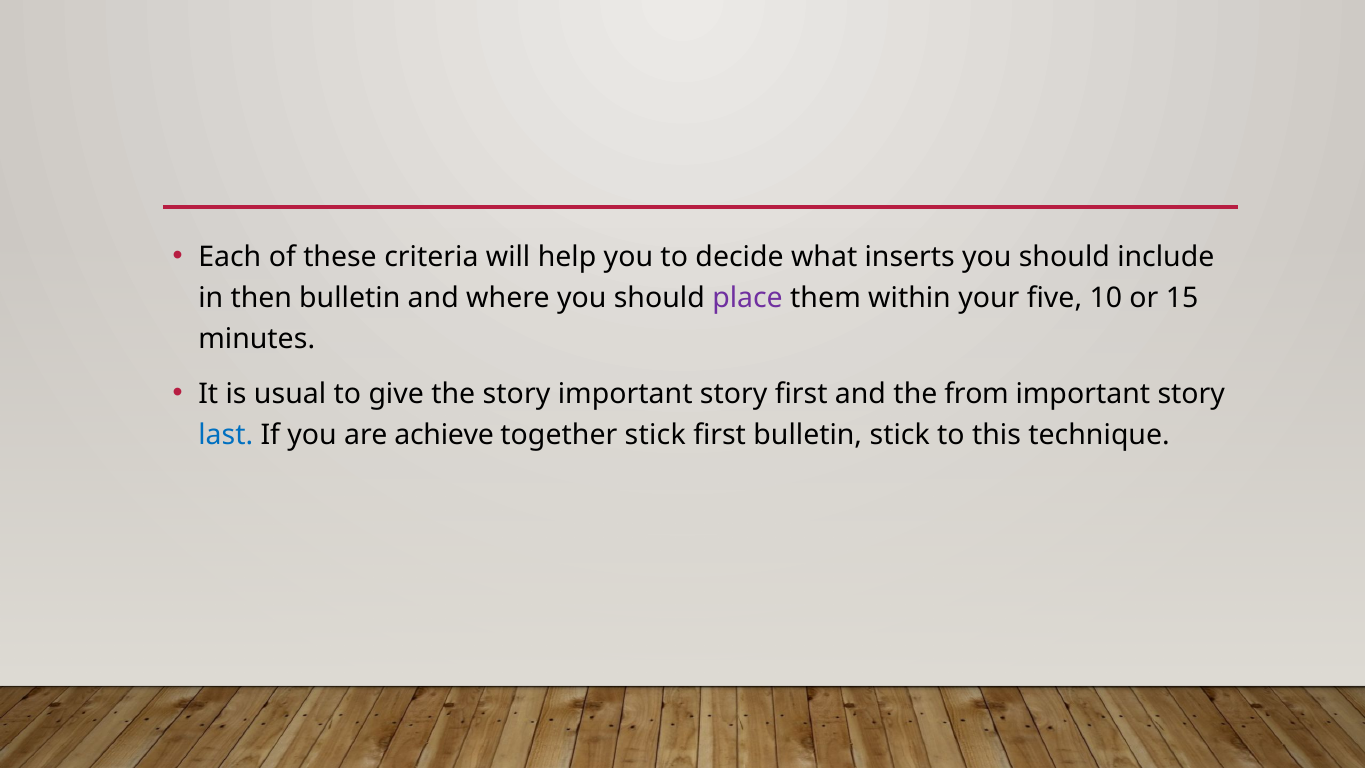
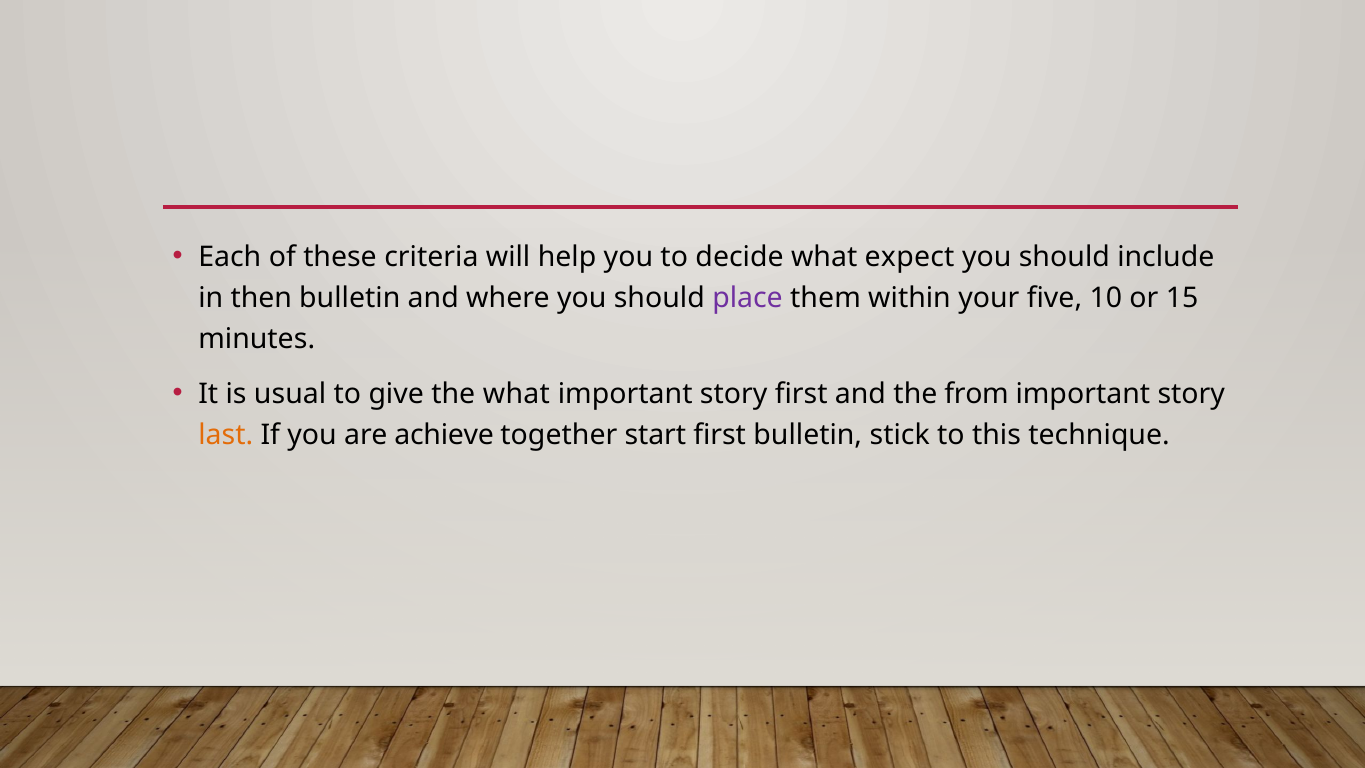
inserts: inserts -> expect (910, 257)
the story: story -> what (516, 394)
last colour: blue -> orange (226, 435)
together stick: stick -> start (655, 435)
